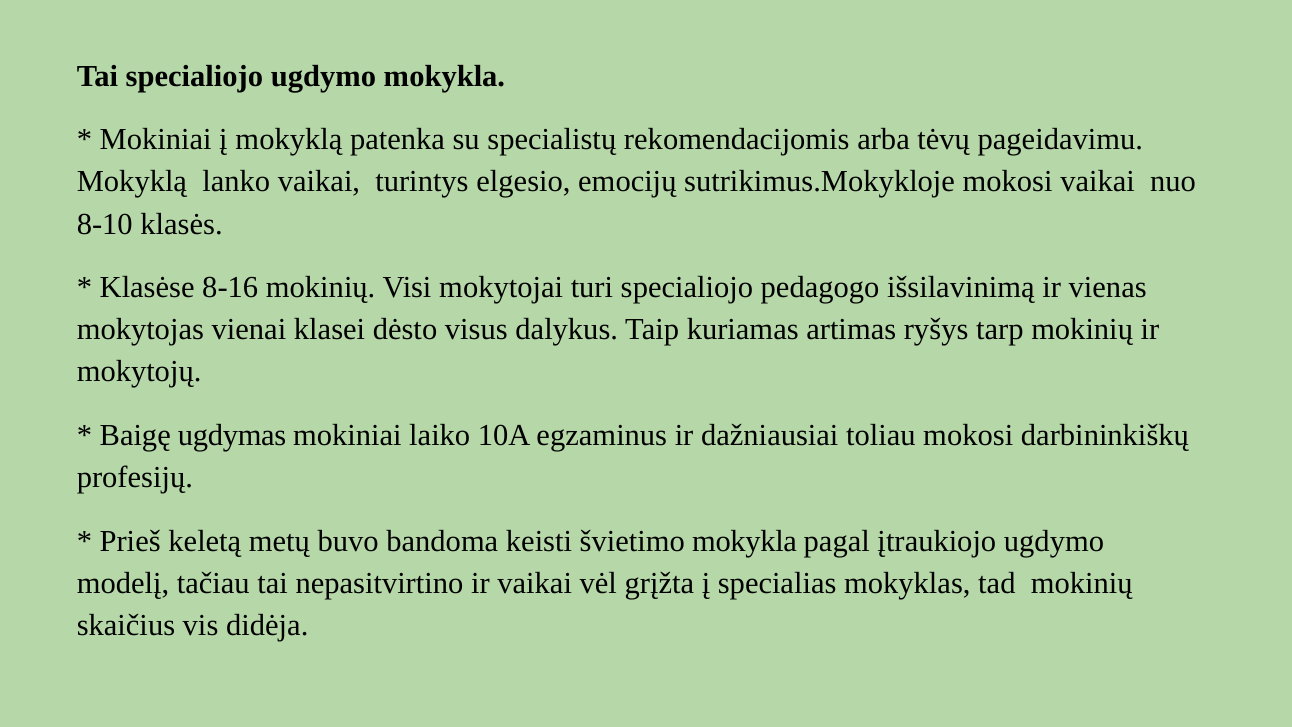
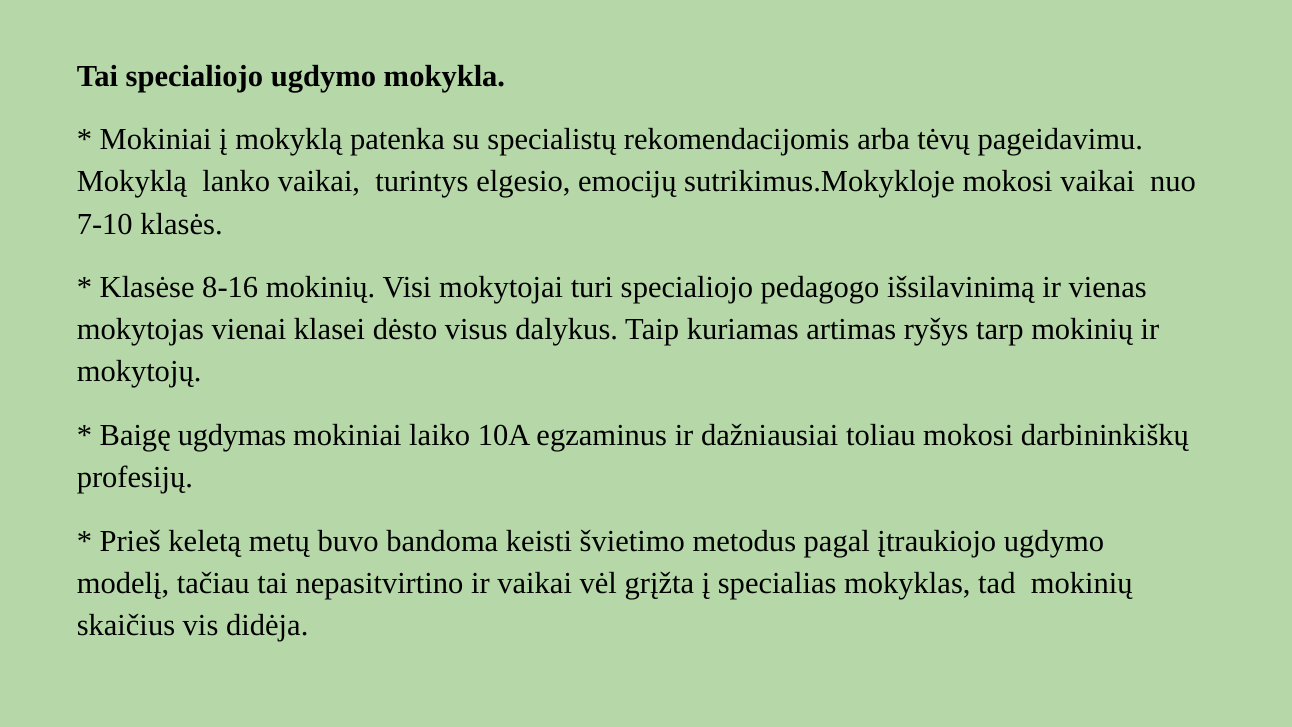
8-10: 8-10 -> 7-10 (105, 224)
švietimo mokykla: mokykla -> metodus (744, 541)
